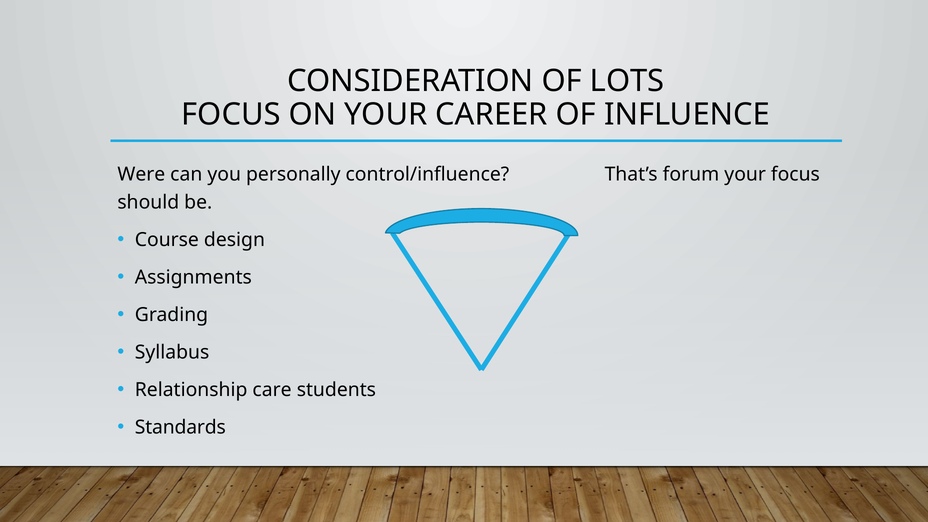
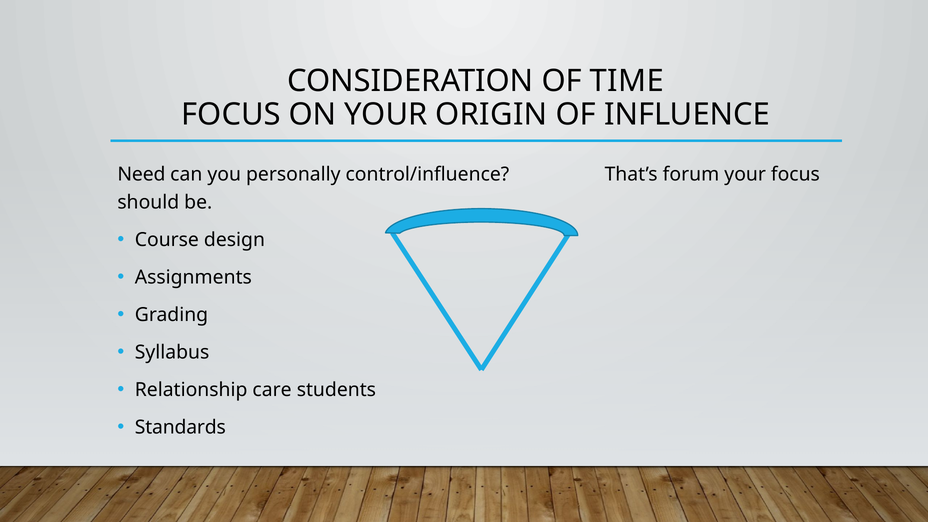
LOTS: LOTS -> TIME (627, 81)
CAREER: CAREER -> ORIGIN (491, 115)
Were: Were -> Need (141, 174)
